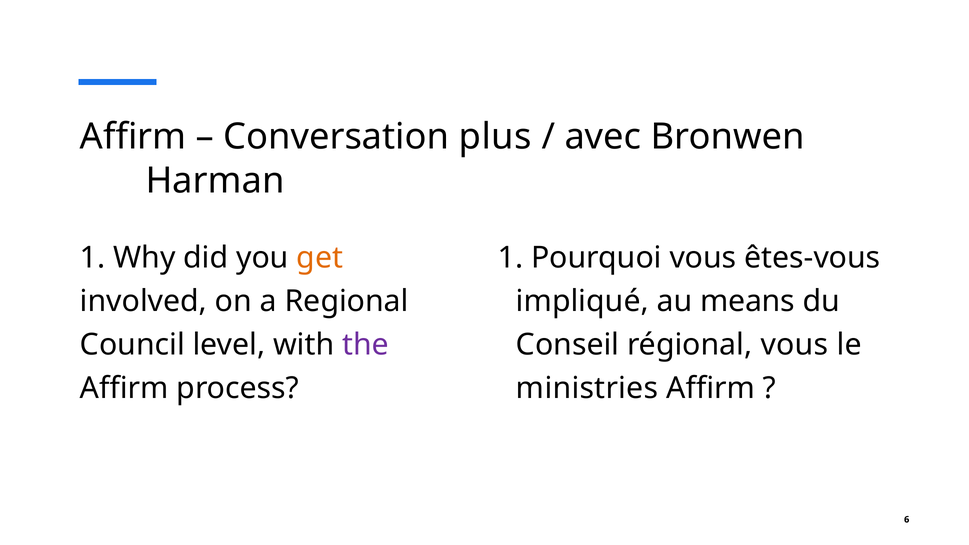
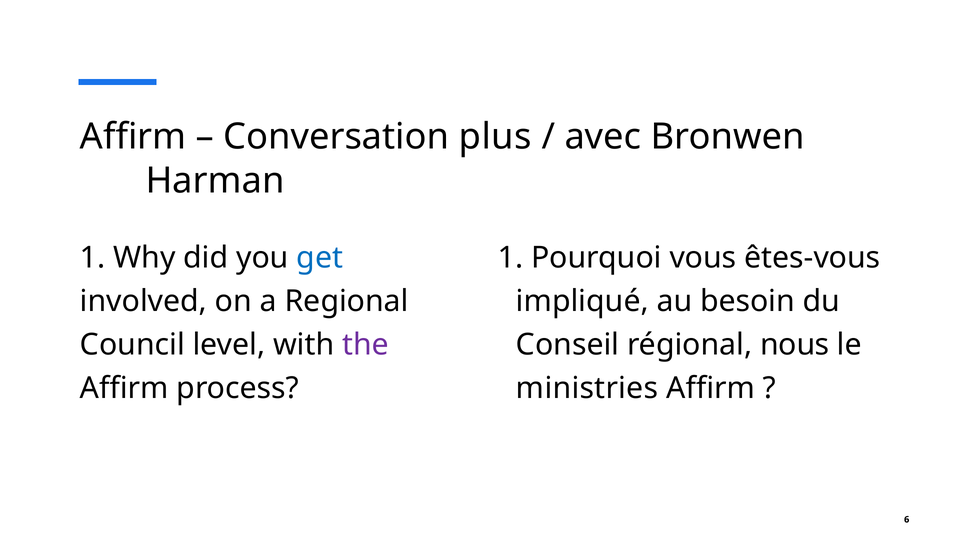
get colour: orange -> blue (320, 258)
means: means -> besoin (747, 301)
régional vous: vous -> nous (795, 345)
